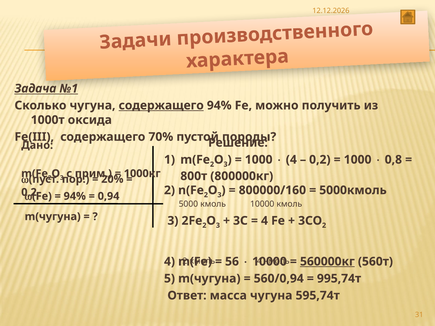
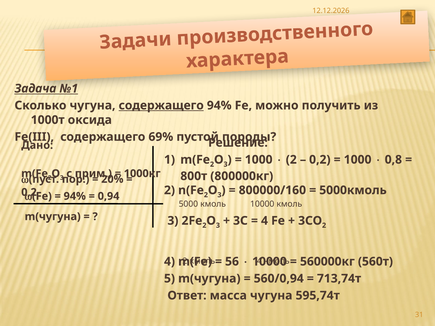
70%: 70% -> 69% (161, 137)
4: 4 -> 2 (291, 160)
560000кг underline: present -> none (327, 262)
995,74т: 995,74т -> 713,74т (339, 279)
